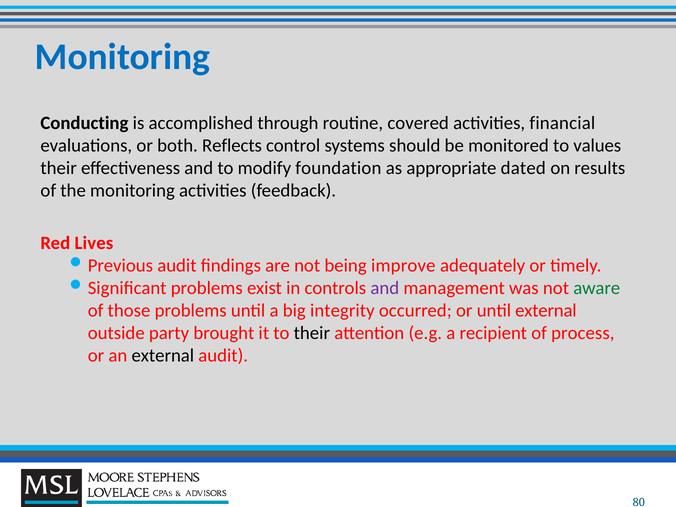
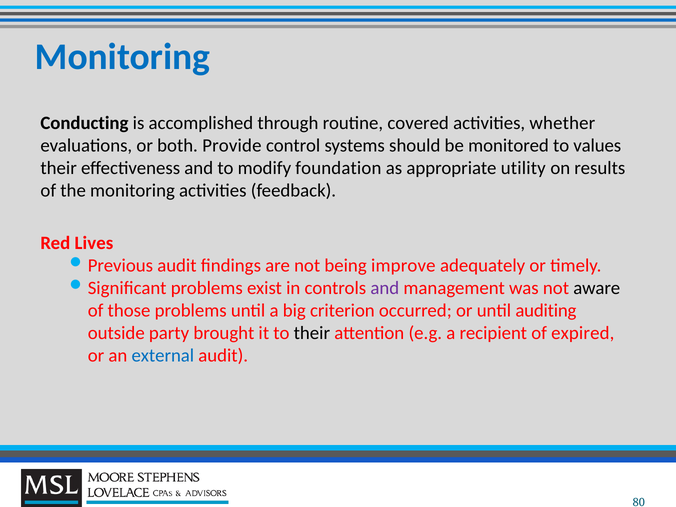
financial: financial -> whether (562, 123)
Reflects: Reflects -> Provide (232, 146)
dated: dated -> utility (523, 168)
aware colour: green -> black (597, 288)
integrity: integrity -> criterion (342, 311)
until external: external -> auditing (546, 311)
process: process -> expired (583, 333)
external colour: black -> blue (163, 356)
